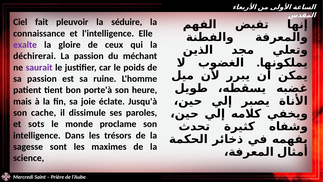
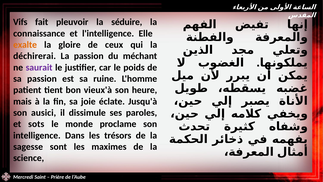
Ciel: Ciel -> Vifs (20, 22)
exalte colour: purple -> orange (25, 45)
porte'à: porte'à -> vieux'à (98, 90)
cache: cache -> ausici (44, 113)
